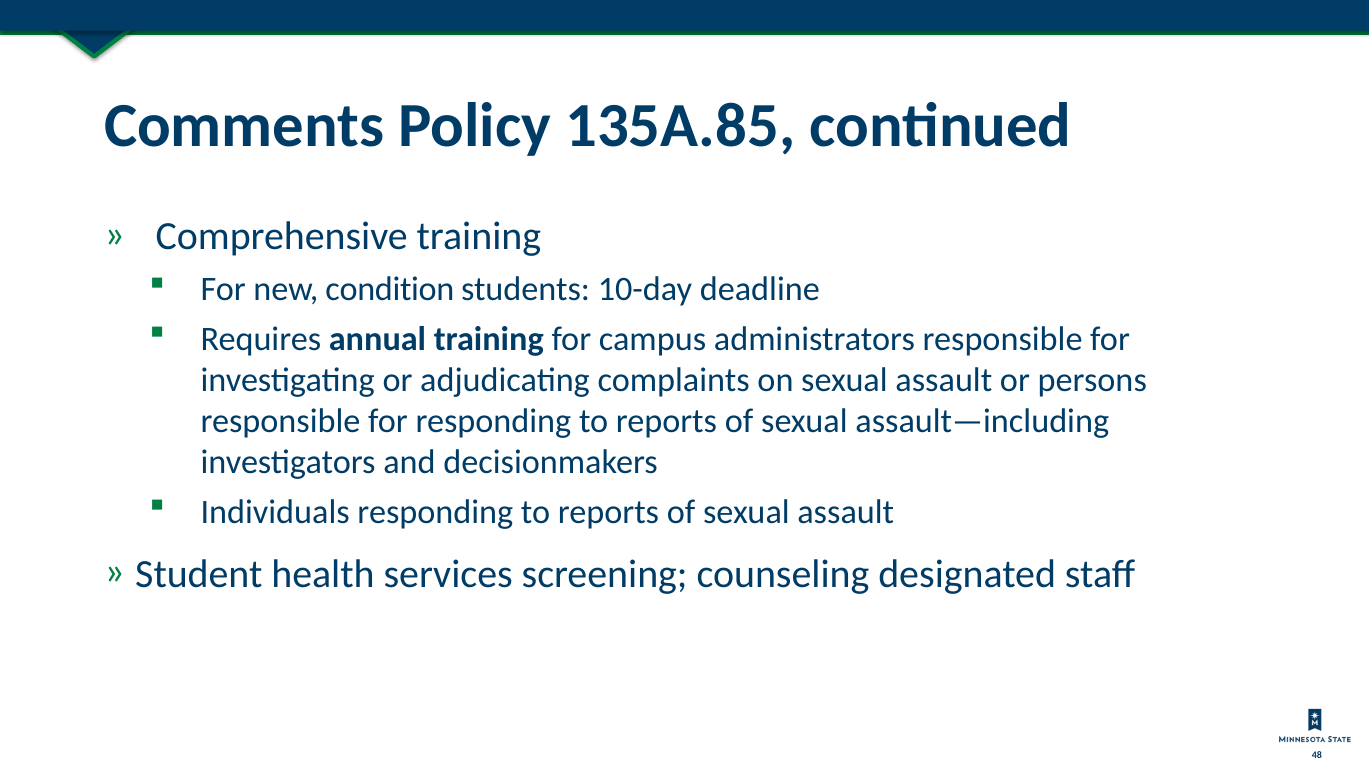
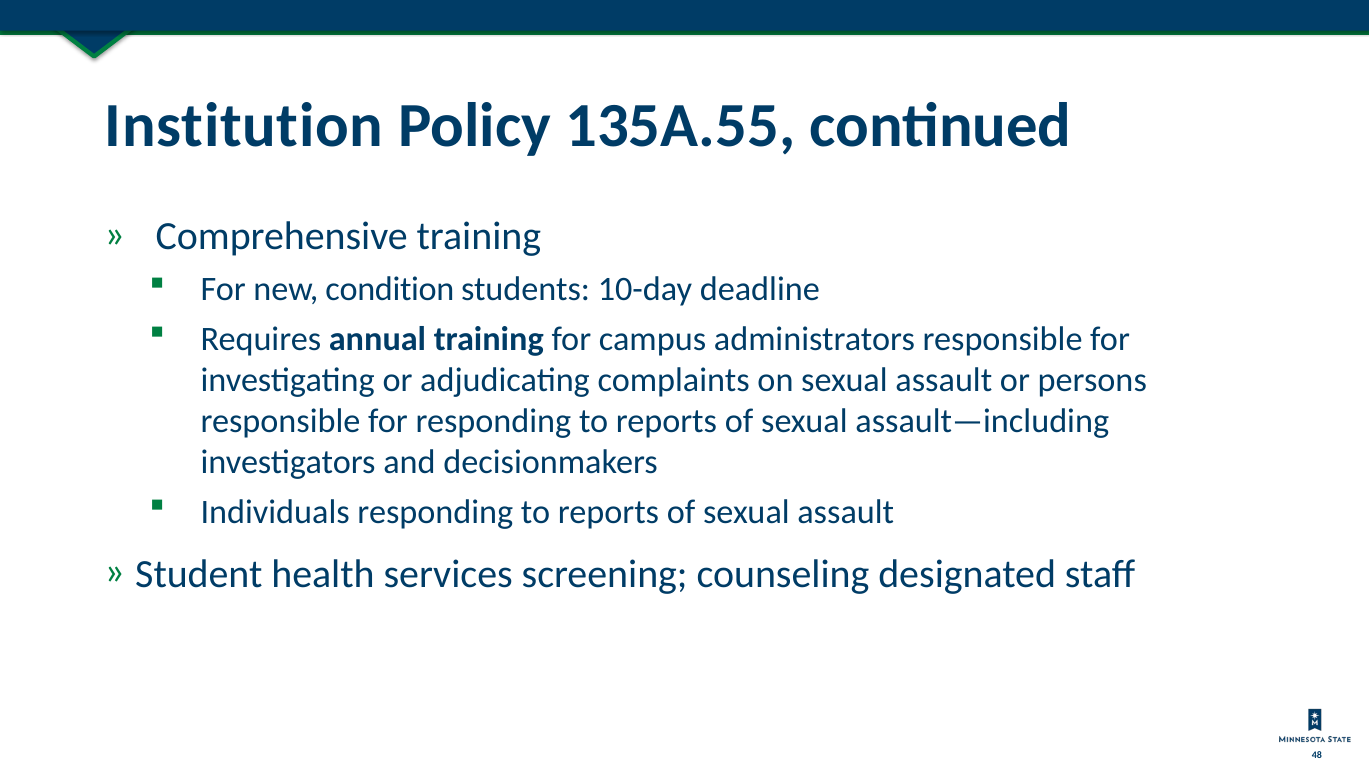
Comments: Comments -> Institution (244, 125)
135A.85: 135A.85 -> 135A.55 (680, 125)
